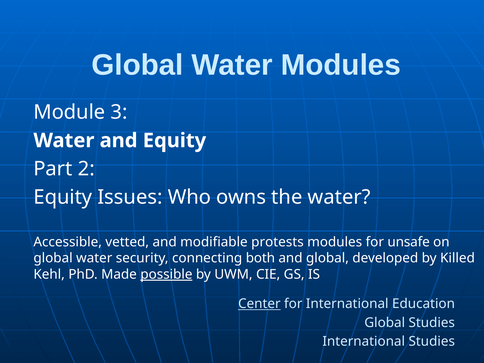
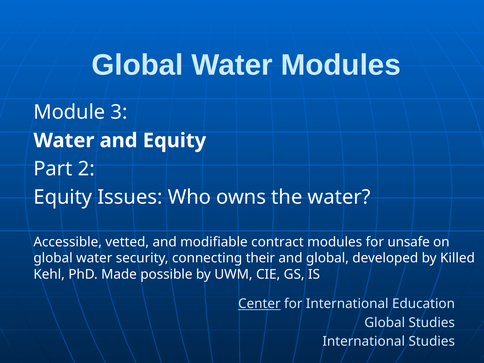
protests: protests -> contract (277, 242)
both: both -> their (260, 258)
possible underline: present -> none (166, 274)
